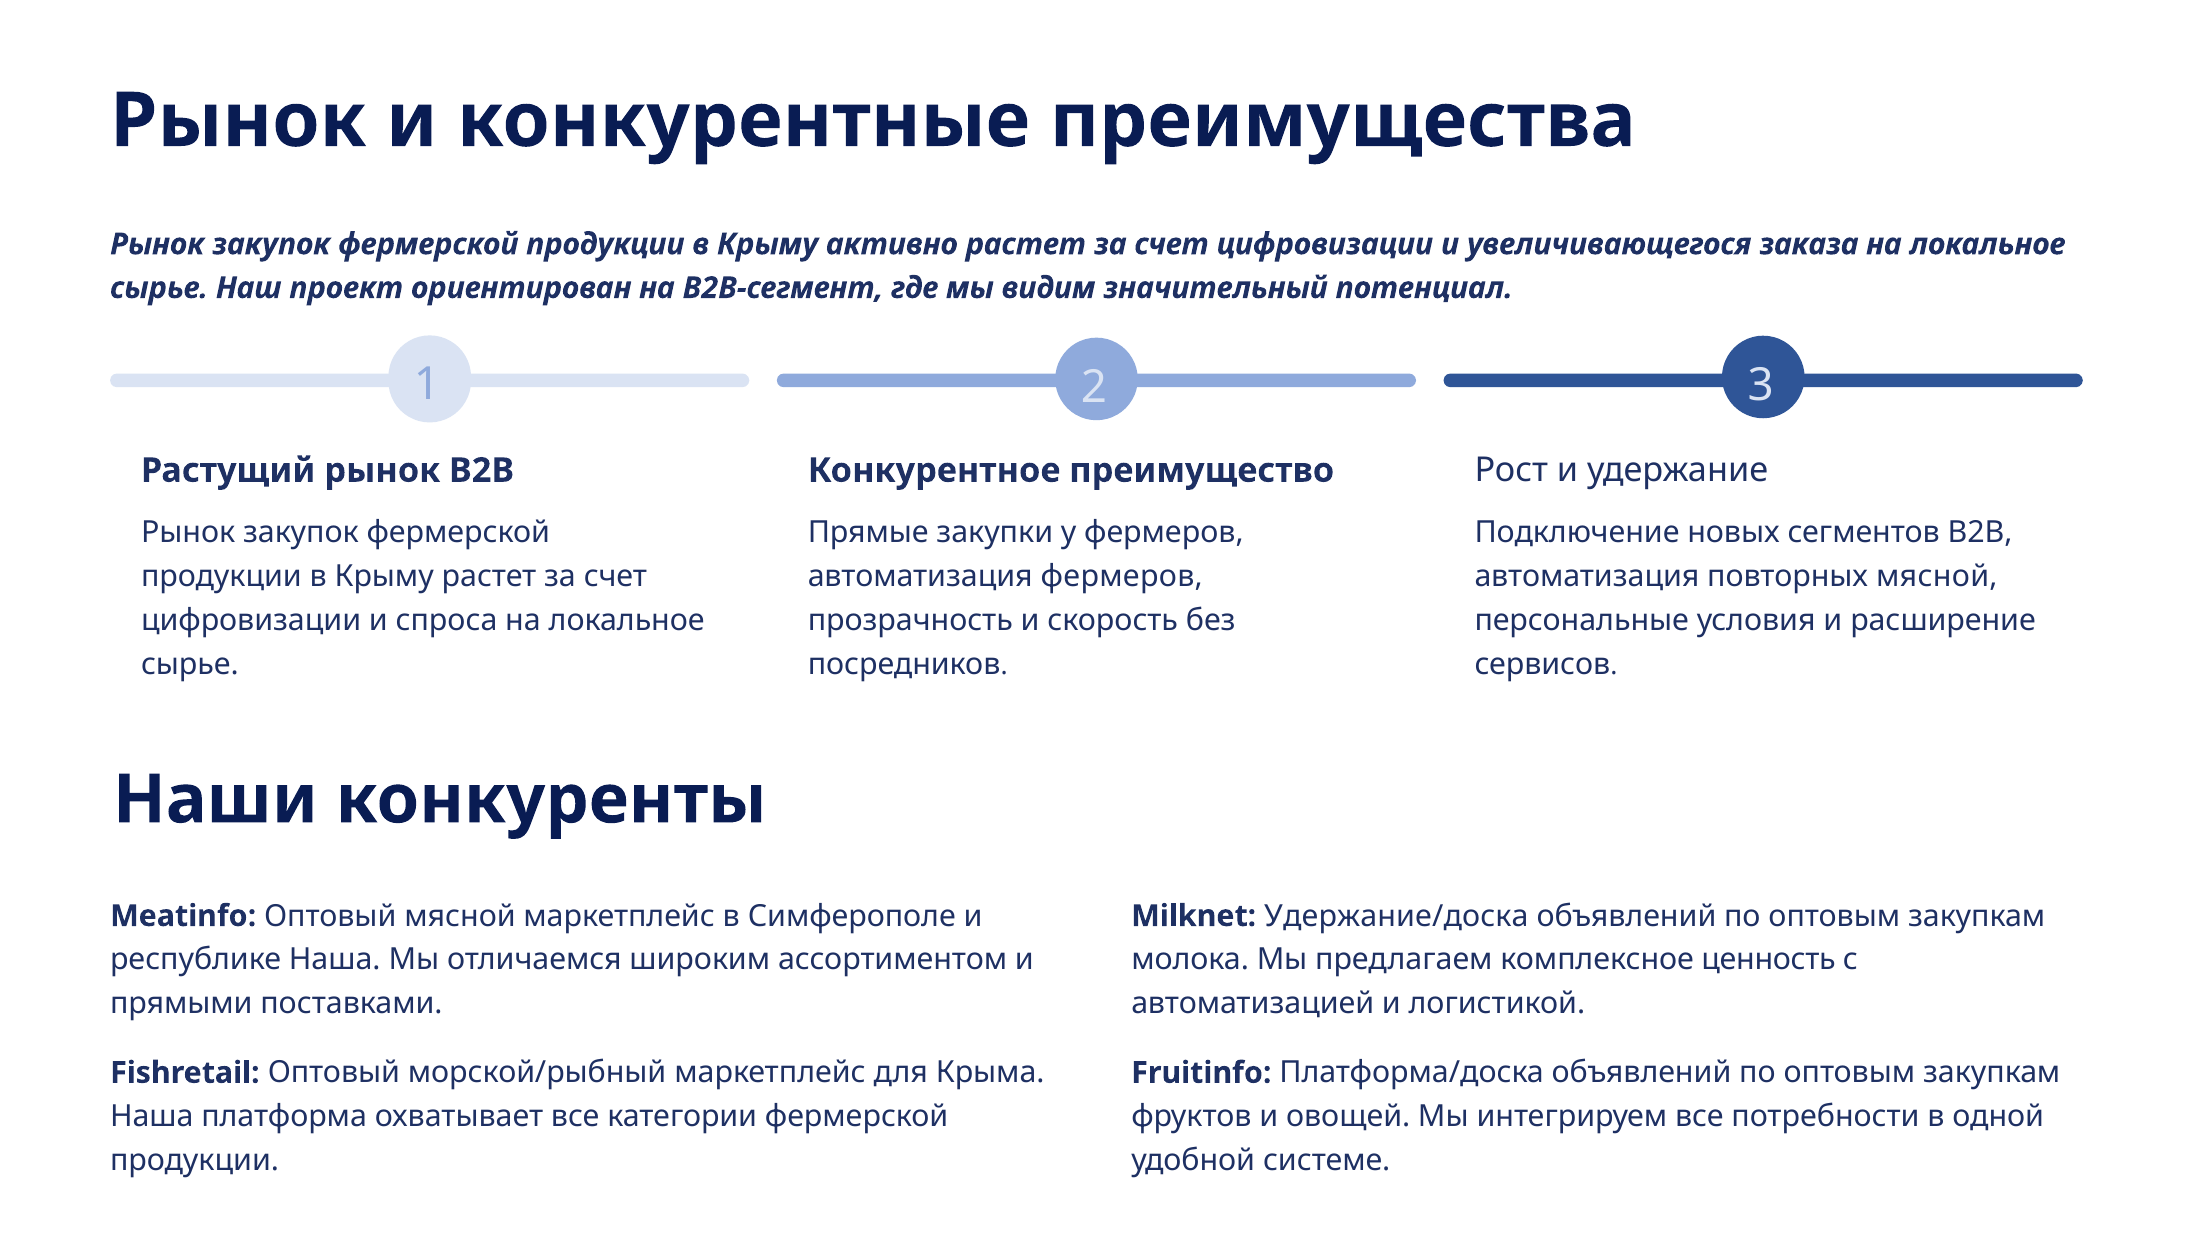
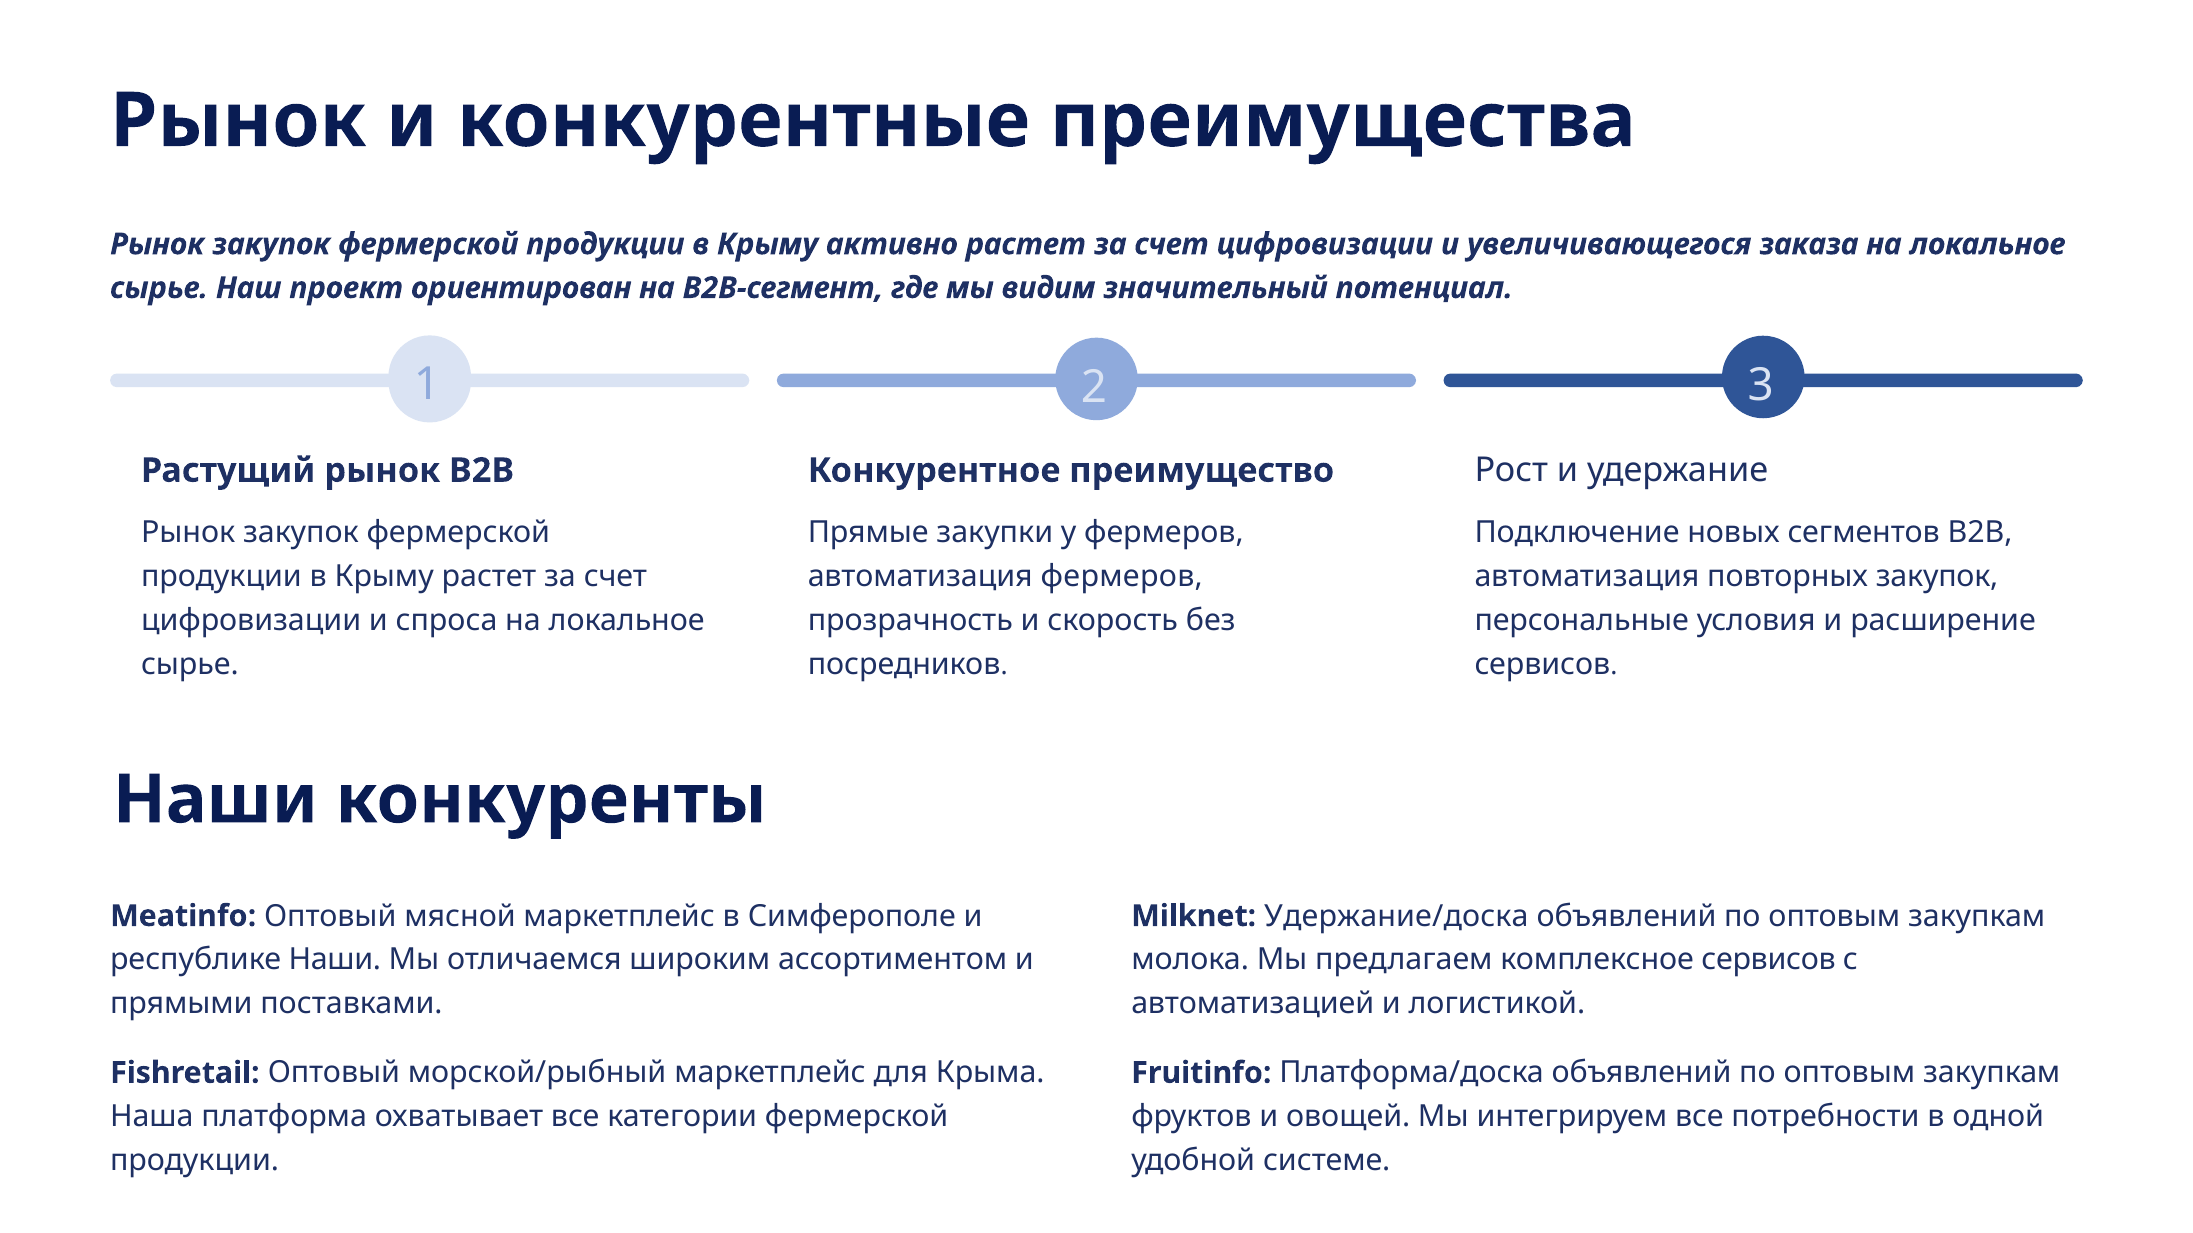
повторных мясной: мясной -> закупок (1937, 577)
республике Наша: Наша -> Наши (335, 960)
комплексное ценность: ценность -> сервисов (1769, 960)
